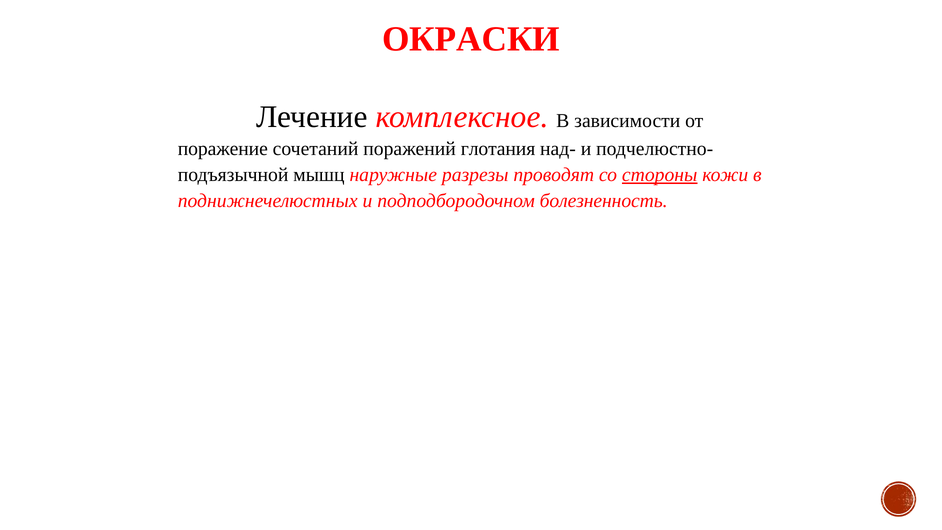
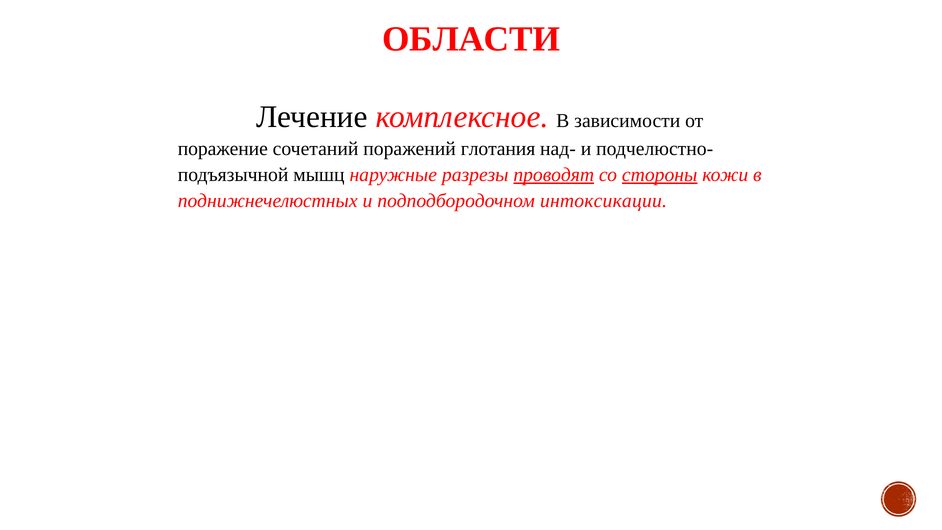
ОКРАСКИ: ОКРАСКИ -> ОБЛАСТИ (471, 39)
проводят underline: none -> present (554, 175)
болезненность: болезненность -> интоксикации (603, 201)
